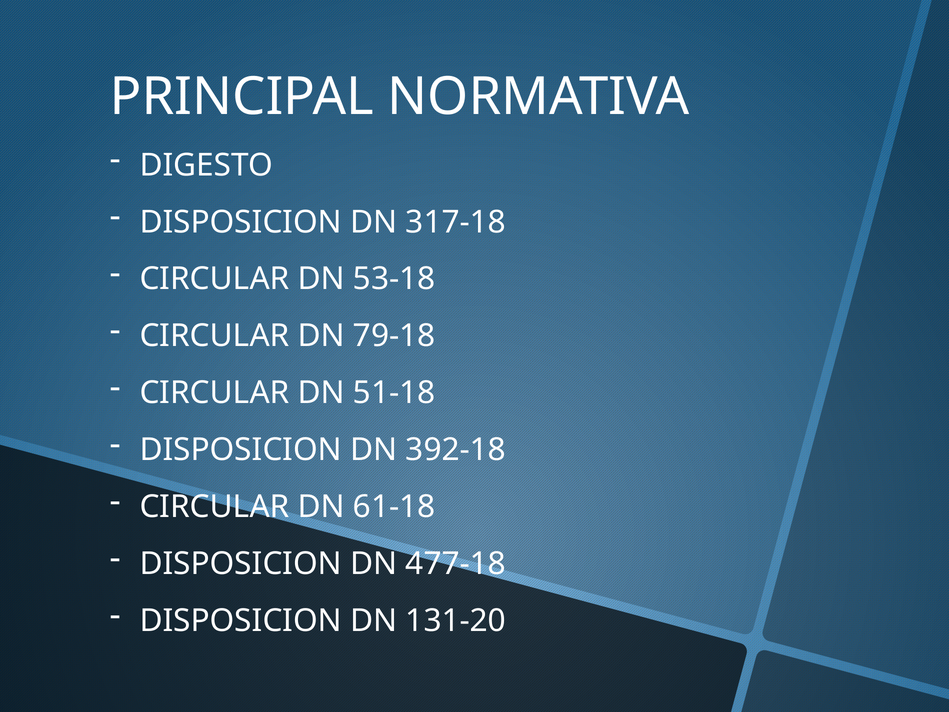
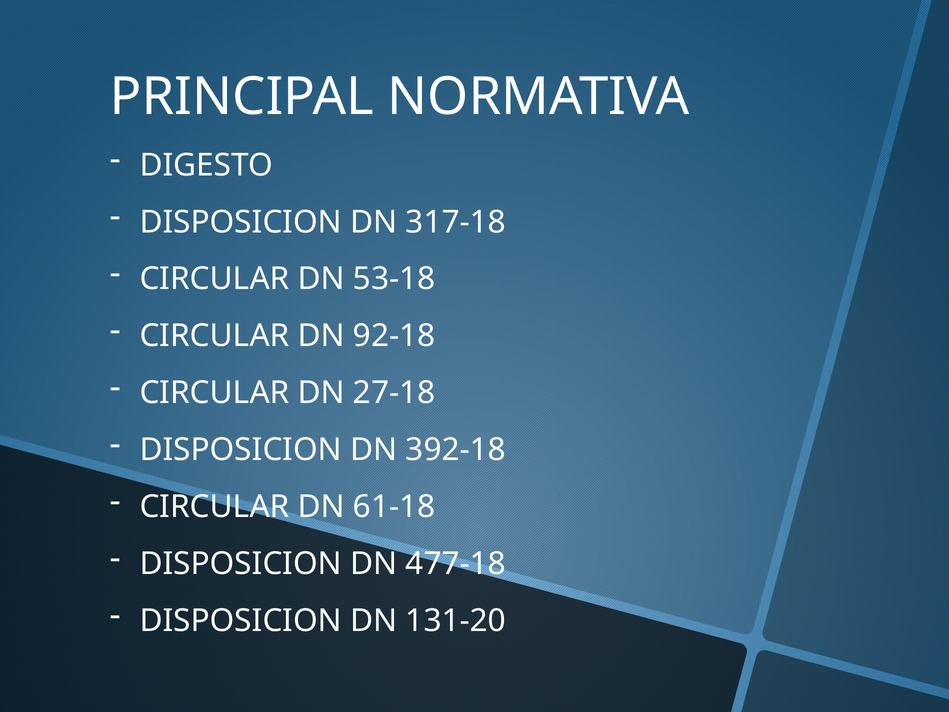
79-18: 79-18 -> 92-18 (394, 336)
51-18: 51-18 -> 27-18 (394, 393)
